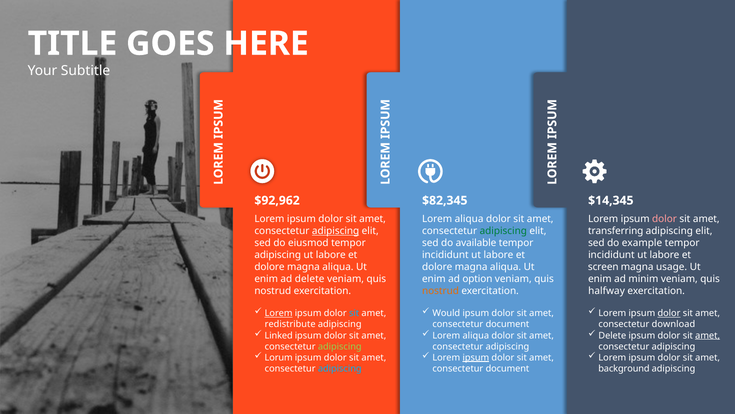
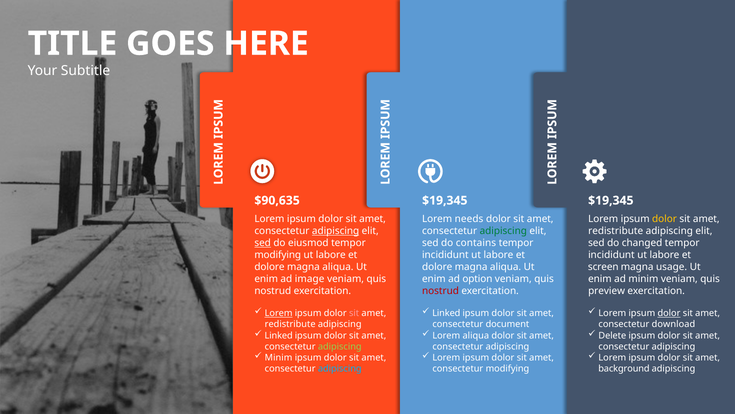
$92,962: $92,962 -> $90,635 (277, 200)
$82,345: $82,345 -> $19,345 (445, 200)
$14,345: $14,345 -> $19,345 (611, 200)
aliqua: aliqua -> needs (469, 219)
dolor colour: pink -> yellow (665, 219)
transferring: transferring -> redistribute (616, 231)
sed underline: none -> present (263, 243)
available: available -> contains (476, 243)
example: example -> changed (642, 243)
adipiscing: adipiscing -> modifying (278, 255)
ad delete: delete -> image (310, 279)
nostrud colour: orange -> red (441, 291)
halfway: halfway -> preview (607, 291)
sit colour: light blue -> pink (354, 313)
Would: Would -> Linked (446, 313)
amet underline: present -> none (708, 335)
Lorum: Lorum -> Minim (279, 357)
ipsum underline: present -> none (476, 357)
document: document -> modifying (507, 368)
